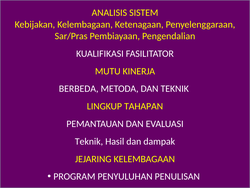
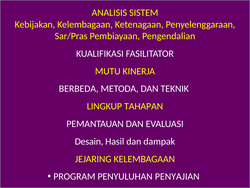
Teknik: Teknik -> Desain (89, 141)
PENULISAN: PENULISAN -> PENYAJIAN (177, 176)
